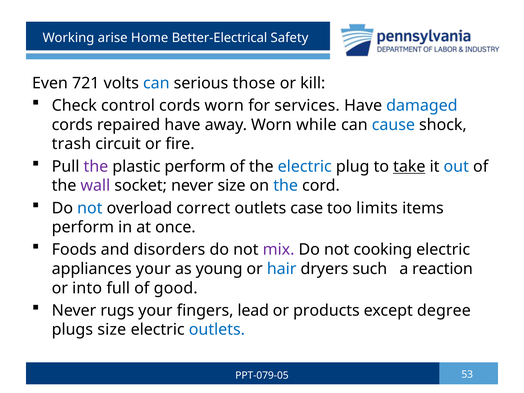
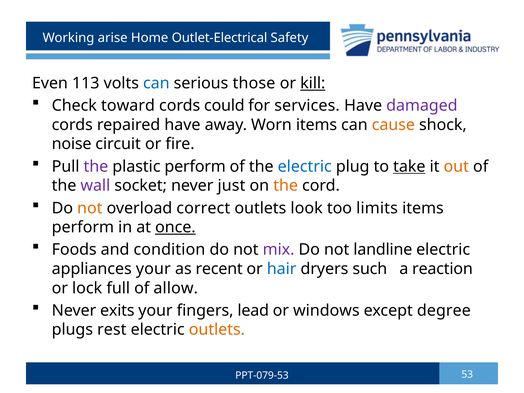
Better-Electrical: Better-Electrical -> Outlet-Electrical (219, 38)
721: 721 -> 113 (86, 83)
kill underline: none -> present (313, 83)
control: control -> toward (128, 106)
cords worn: worn -> could (224, 106)
damaged colour: blue -> purple (422, 106)
Worn while: while -> items (317, 125)
cause colour: blue -> orange (393, 125)
trash: trash -> noise (72, 144)
out colour: blue -> orange (456, 166)
never size: size -> just (231, 186)
the colour: blue -> orange (286, 186)
not colour: blue -> orange (90, 208)
case: case -> look (307, 208)
once underline: none -> present (175, 227)
disorders: disorders -> condition (169, 250)
cooking: cooking -> landline (383, 250)
young: young -> recent (219, 269)
into: into -> lock (87, 288)
good: good -> allow (176, 288)
rugs: rugs -> exits (117, 310)
products: products -> windows (326, 310)
plugs size: size -> rest (112, 330)
outlets colour: blue -> orange (217, 330)
PPT-079-05: PPT-079-05 -> PPT-079-53 (262, 375)
